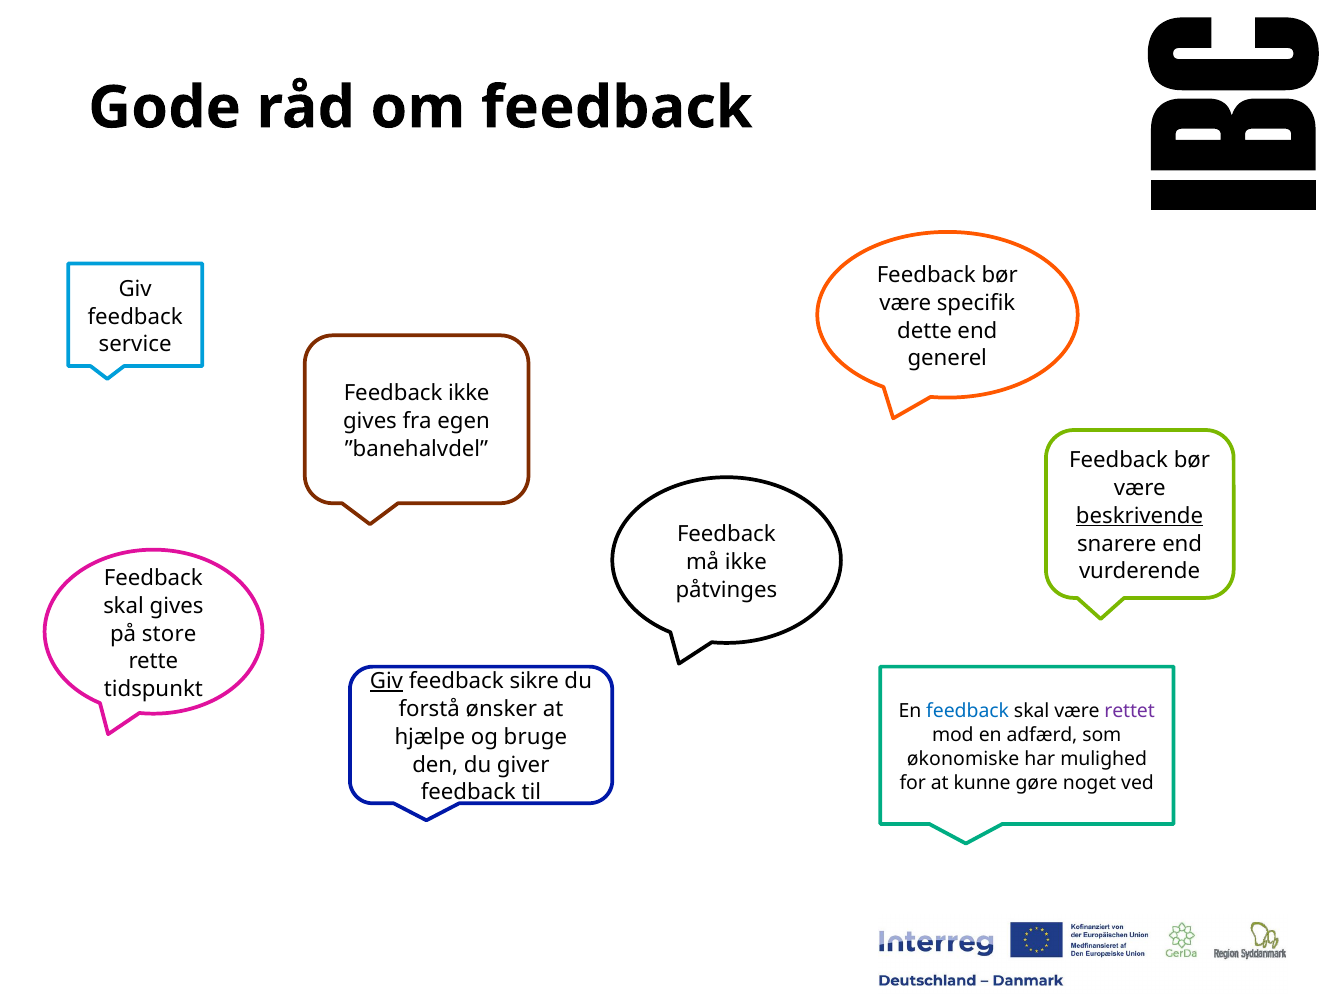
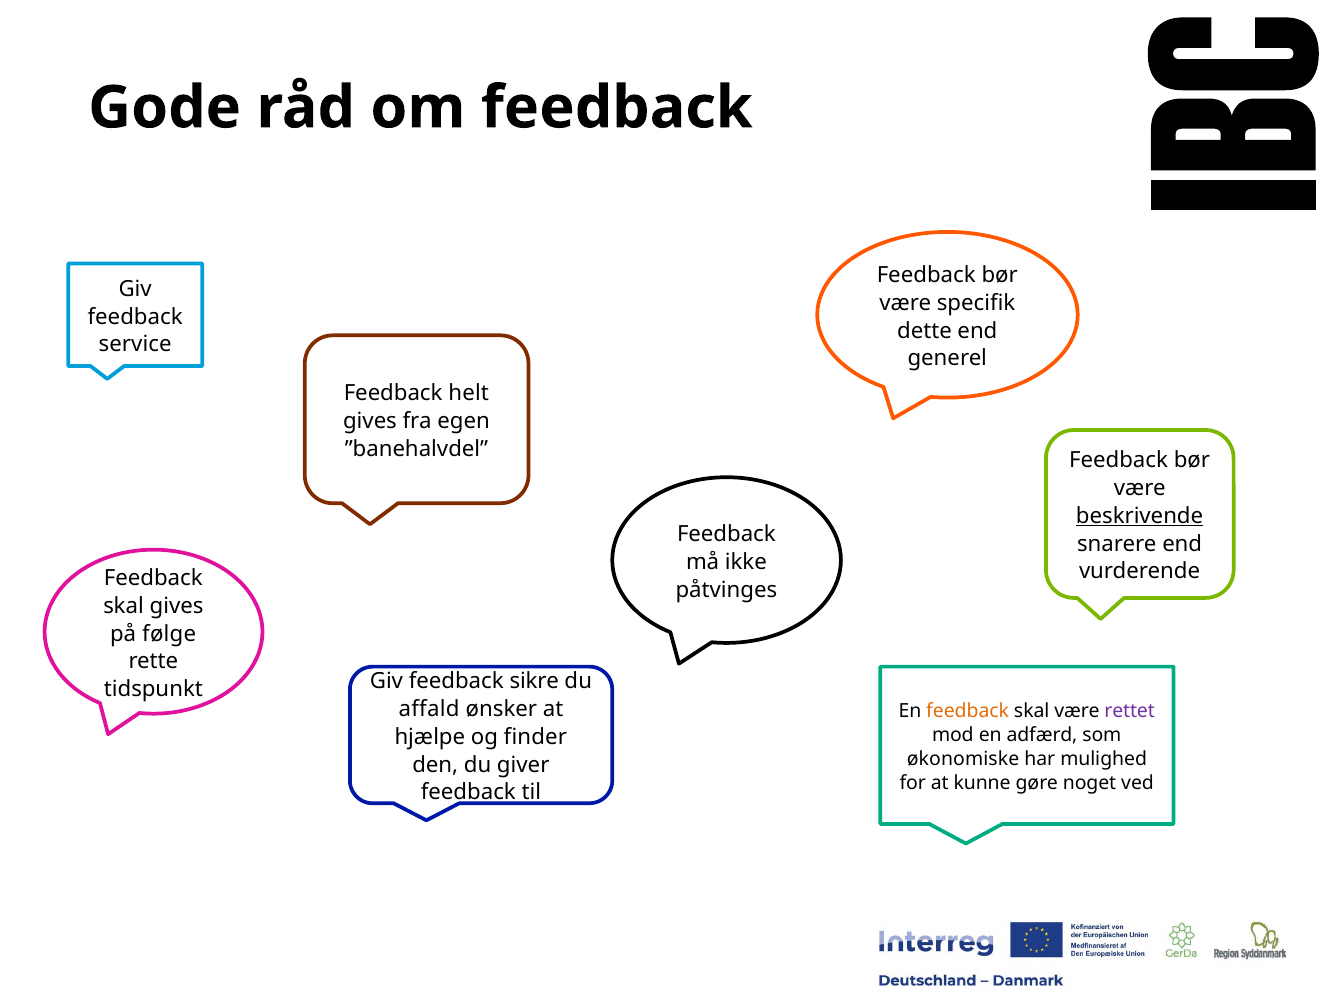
Feedback ikke: ikke -> helt (469, 393)
store: store -> følge (169, 633)
Giv underline: present -> none (386, 681)
forstå: forstå -> affald (429, 709)
feedback colour: blue -> orange (968, 710)
bruge: bruge -> finder (535, 736)
